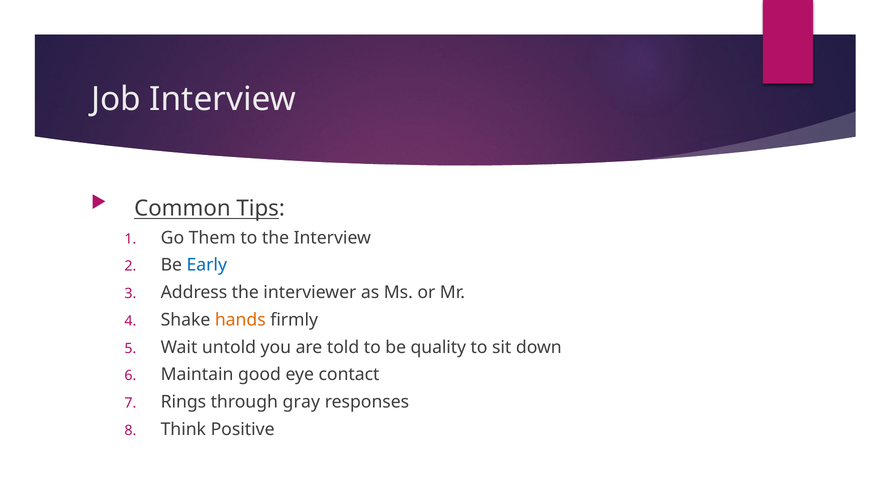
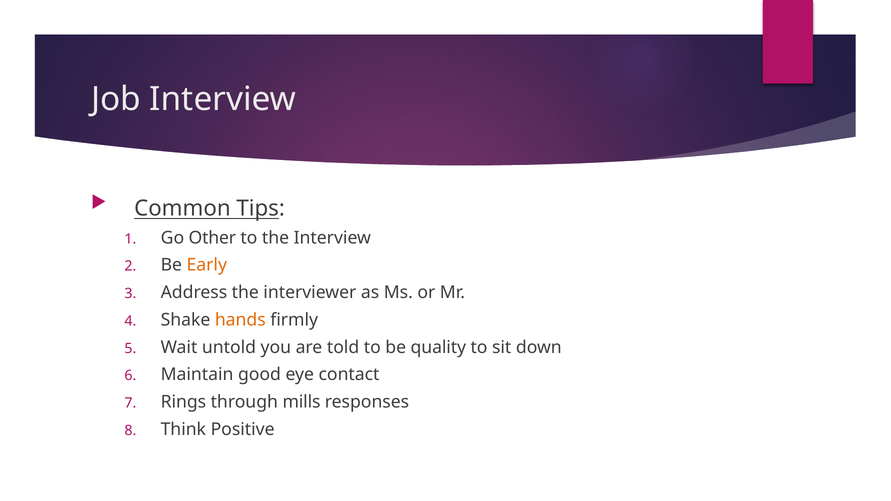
Them: Them -> Other (212, 238)
Early colour: blue -> orange (207, 265)
gray: gray -> mills (302, 402)
